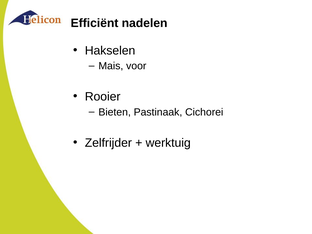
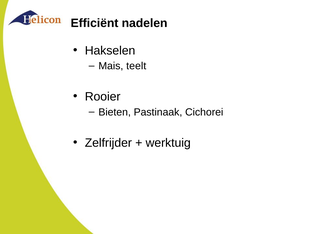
voor: voor -> teelt (136, 66)
